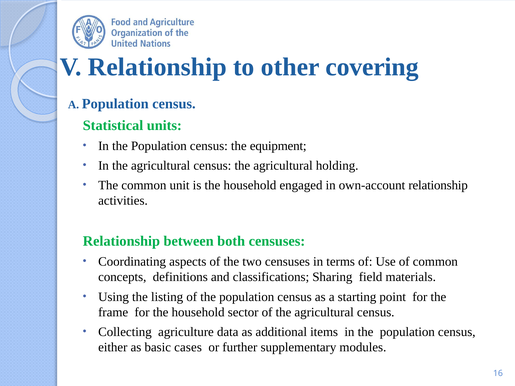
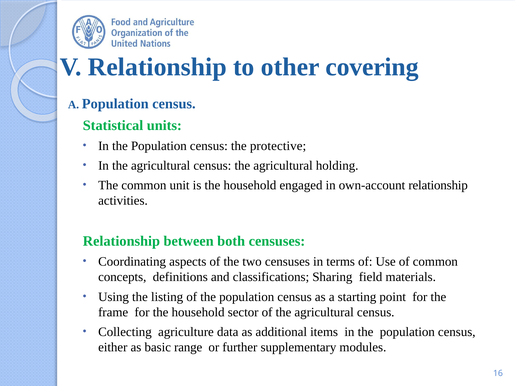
equipment: equipment -> protective (278, 146)
cases: cases -> range (188, 348)
